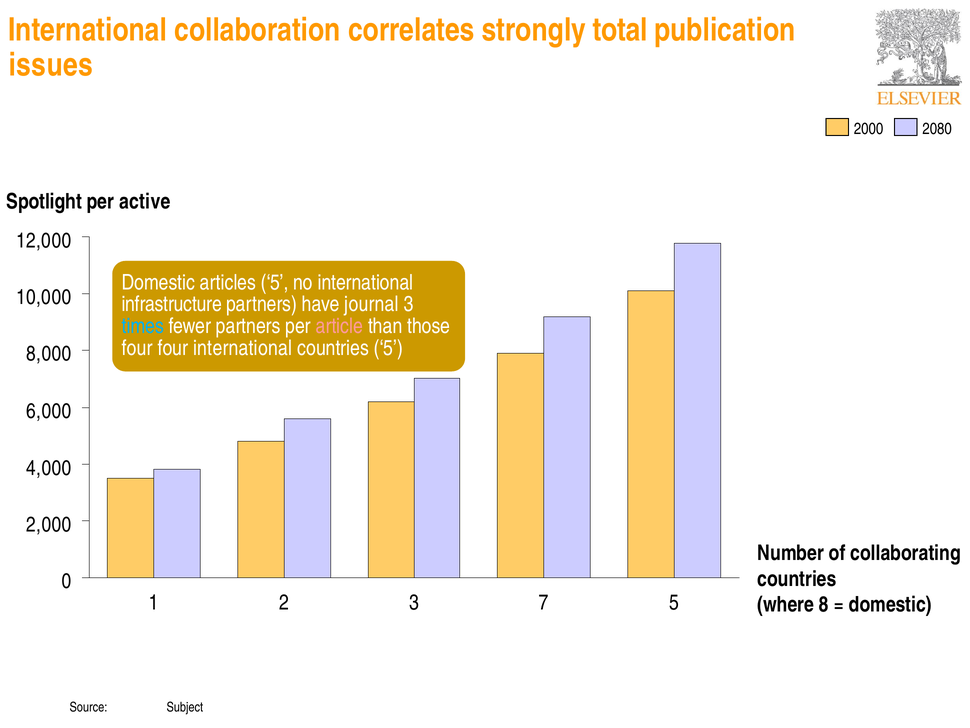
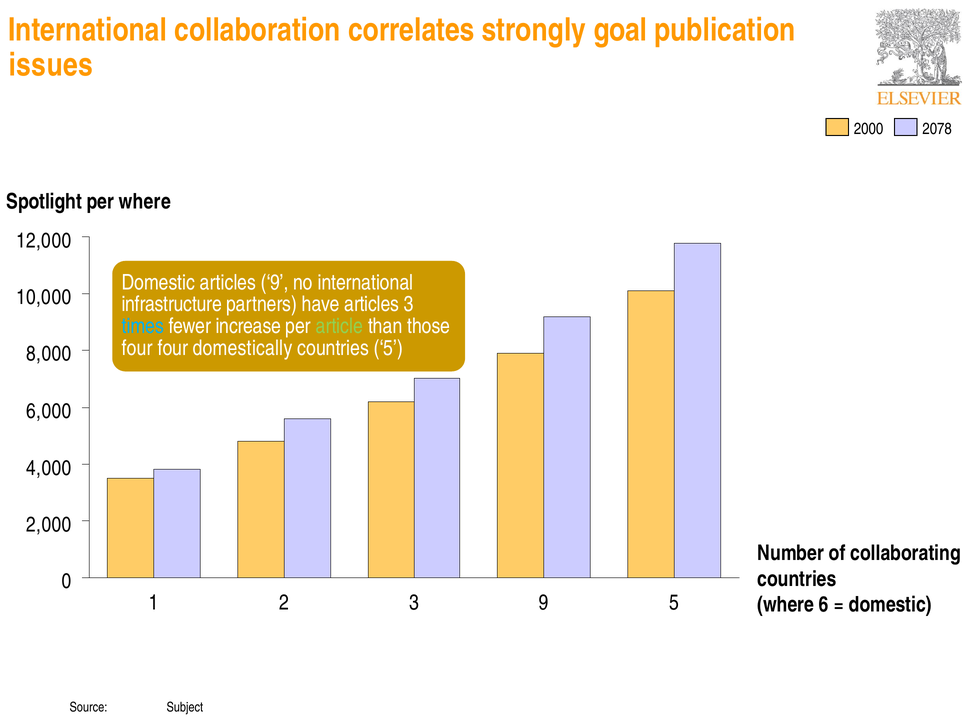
total: total -> goal (620, 30)
2080: 2080 -> 2078 (937, 129)
per active: active -> where (145, 201)
articles 5: 5 -> 9 (275, 282)
have journal: journal -> articles (372, 304)
fewer partners: partners -> increase (248, 326)
article colour: pink -> light green (339, 326)
four international: international -> domestically (243, 348)
3 7: 7 -> 9 (544, 602)
8: 8 -> 6 (824, 604)
